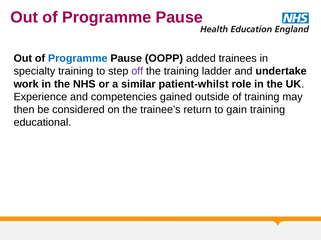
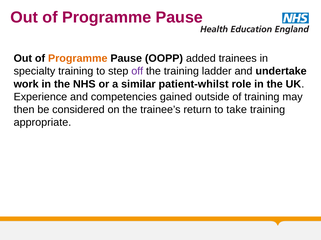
Programme colour: blue -> orange (78, 59)
gain: gain -> take (237, 110)
educational: educational -> appropriate (42, 123)
